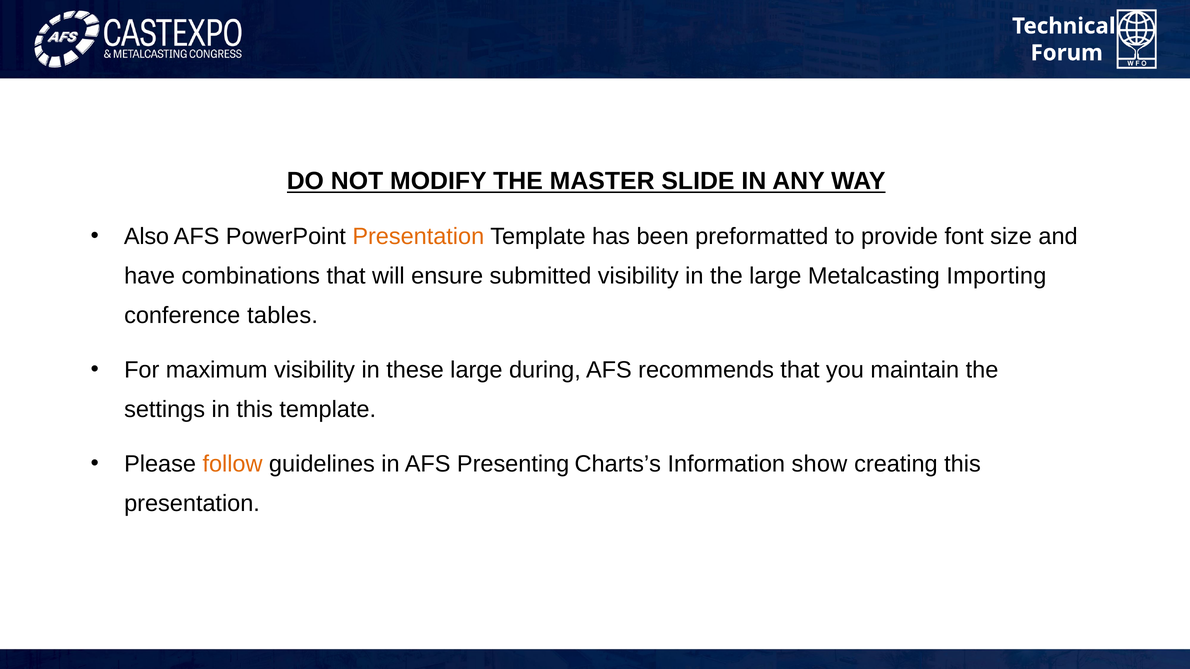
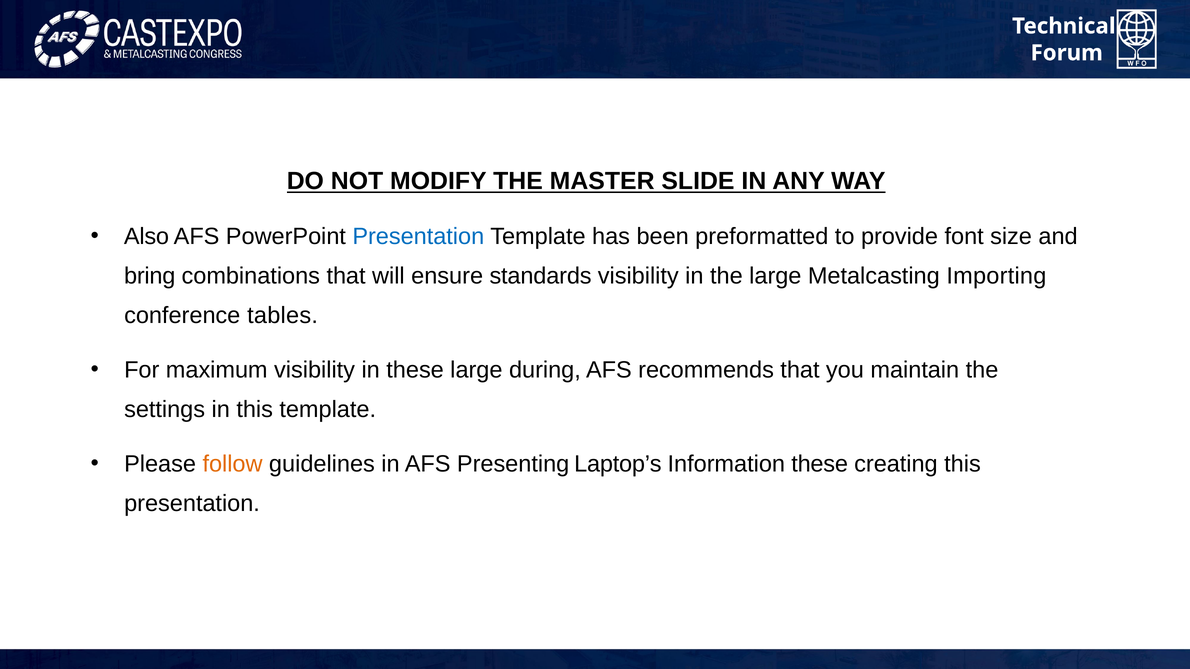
Presentation colour: orange -> blue (418, 237)
have: have -> bring (150, 276)
submitted: submitted -> standards (541, 276)
Charts’s: Charts’s -> Laptop’s (618, 464)
Information show: show -> these (820, 464)
